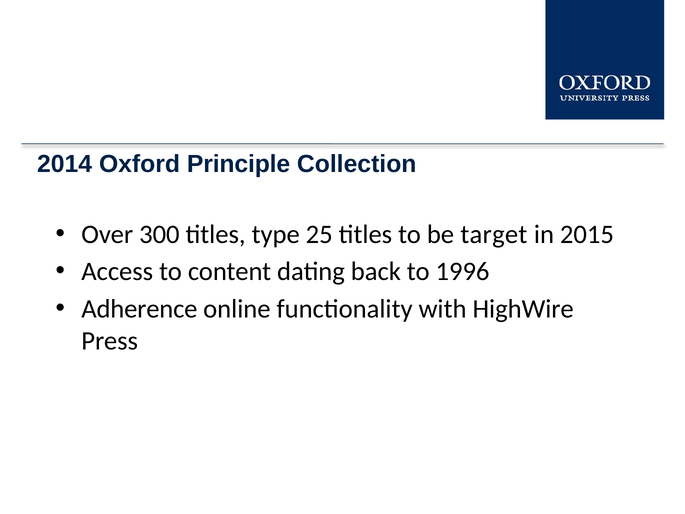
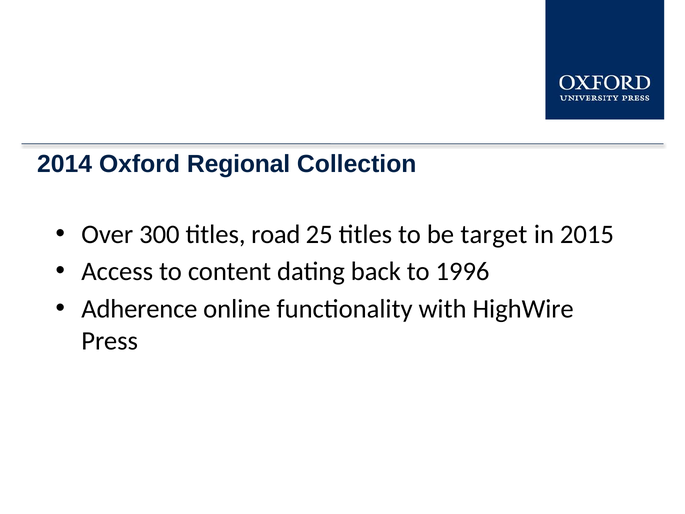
Principle: Principle -> Regional (239, 164)
type: type -> road (276, 234)
